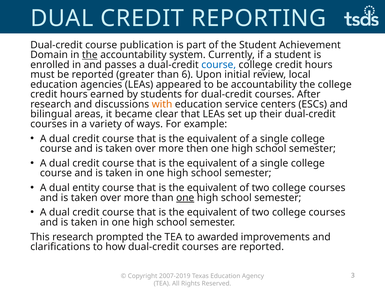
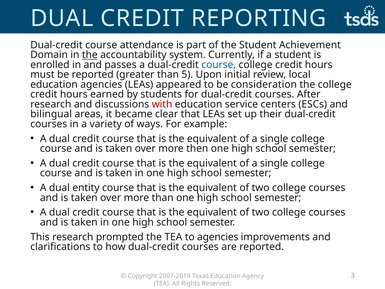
publication: publication -> attendance (147, 45)
6: 6 -> 5 (187, 75)
be accountability: accountability -> consideration (264, 84)
with colour: orange -> red (162, 104)
one underline: present -> none (185, 198)
to awarded: awarded -> agencies (218, 237)
